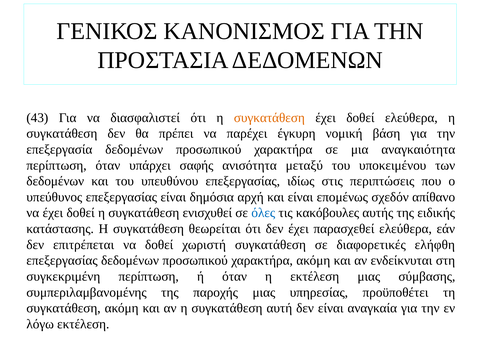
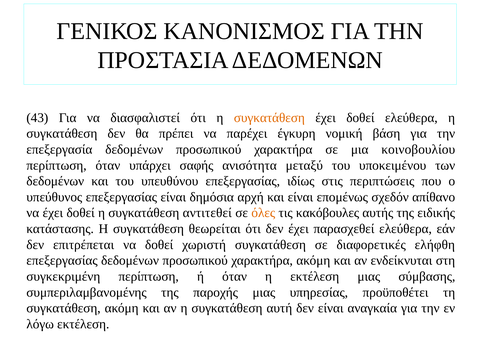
αναγκαιότητα: αναγκαιότητα -> κοινοβουλίου (418, 149)
ενισχυθεί: ενισχυθεί -> αντιτεθεί (207, 213)
όλες colour: blue -> orange (263, 213)
